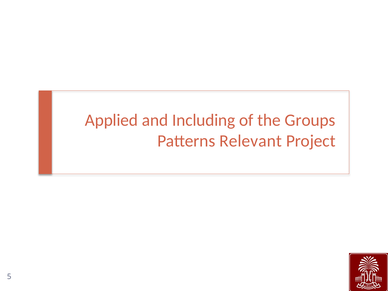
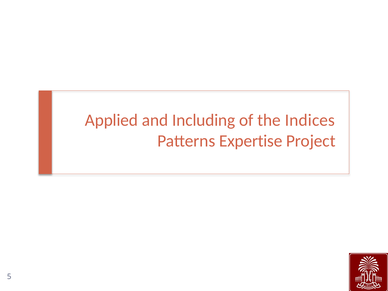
Groups: Groups -> Indices (310, 120)
Relevant: Relevant -> Expertise (251, 141)
